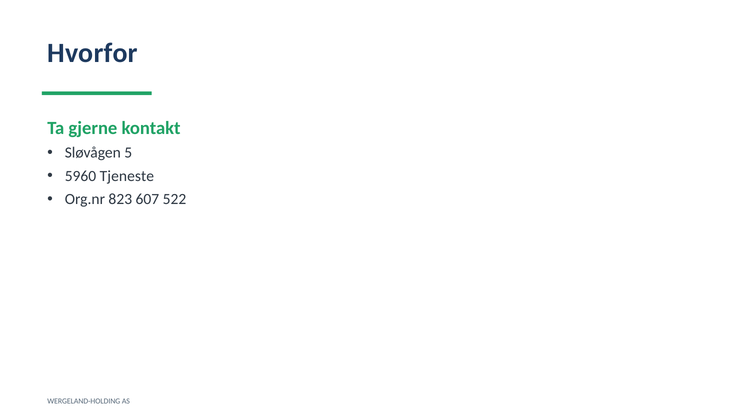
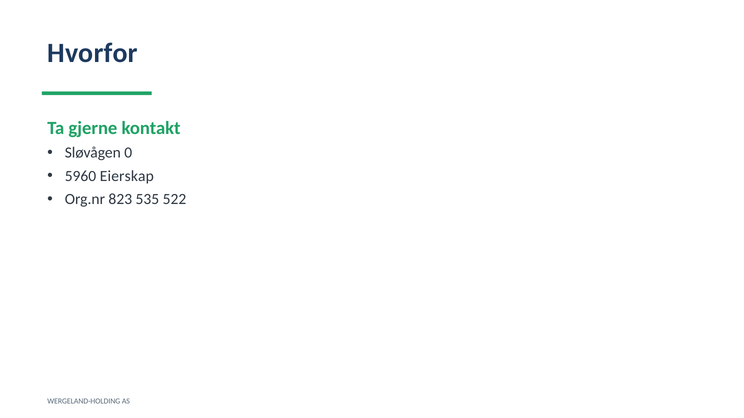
5: 5 -> 0 (128, 153)
Tjeneste: Tjeneste -> Eierskap (127, 176)
607: 607 -> 535 (147, 200)
